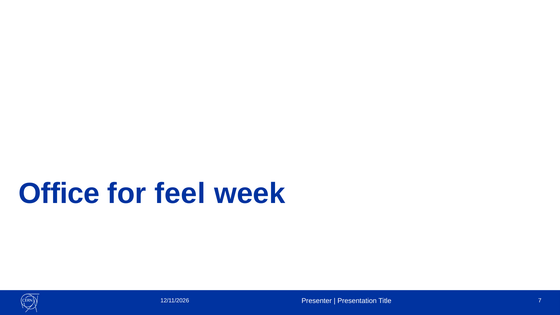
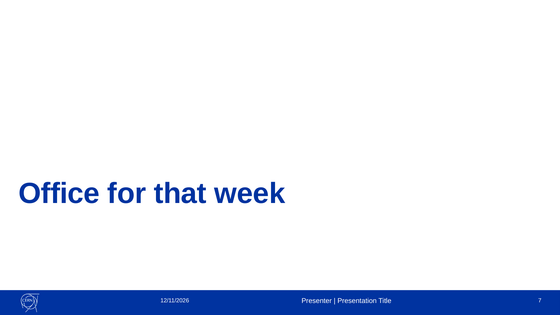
feel: feel -> that (180, 194)
